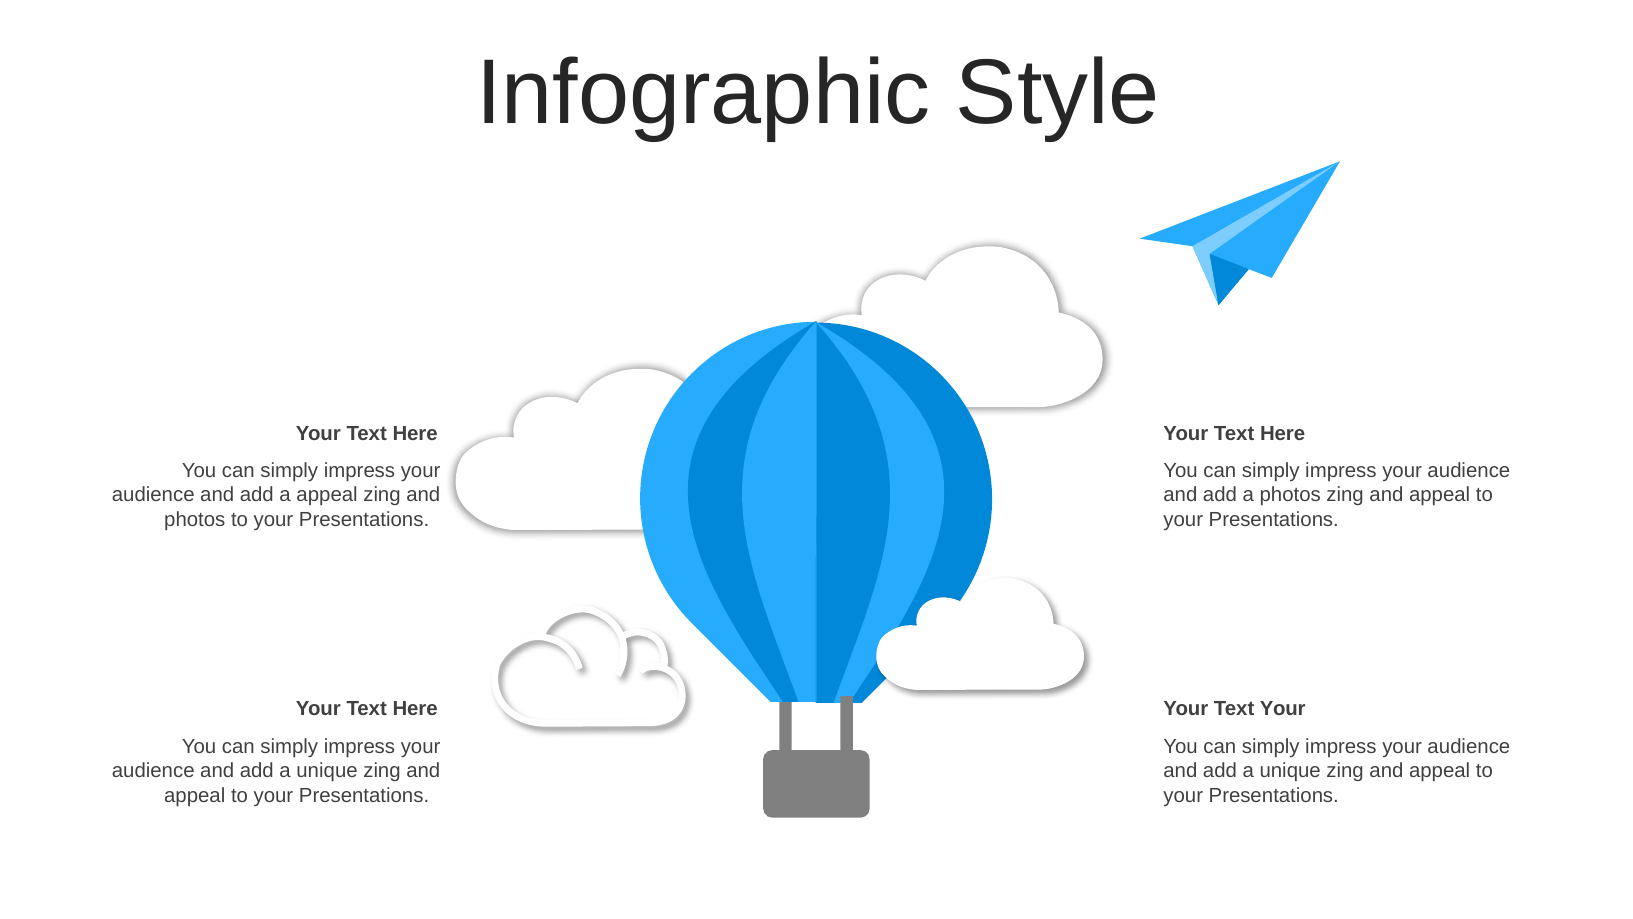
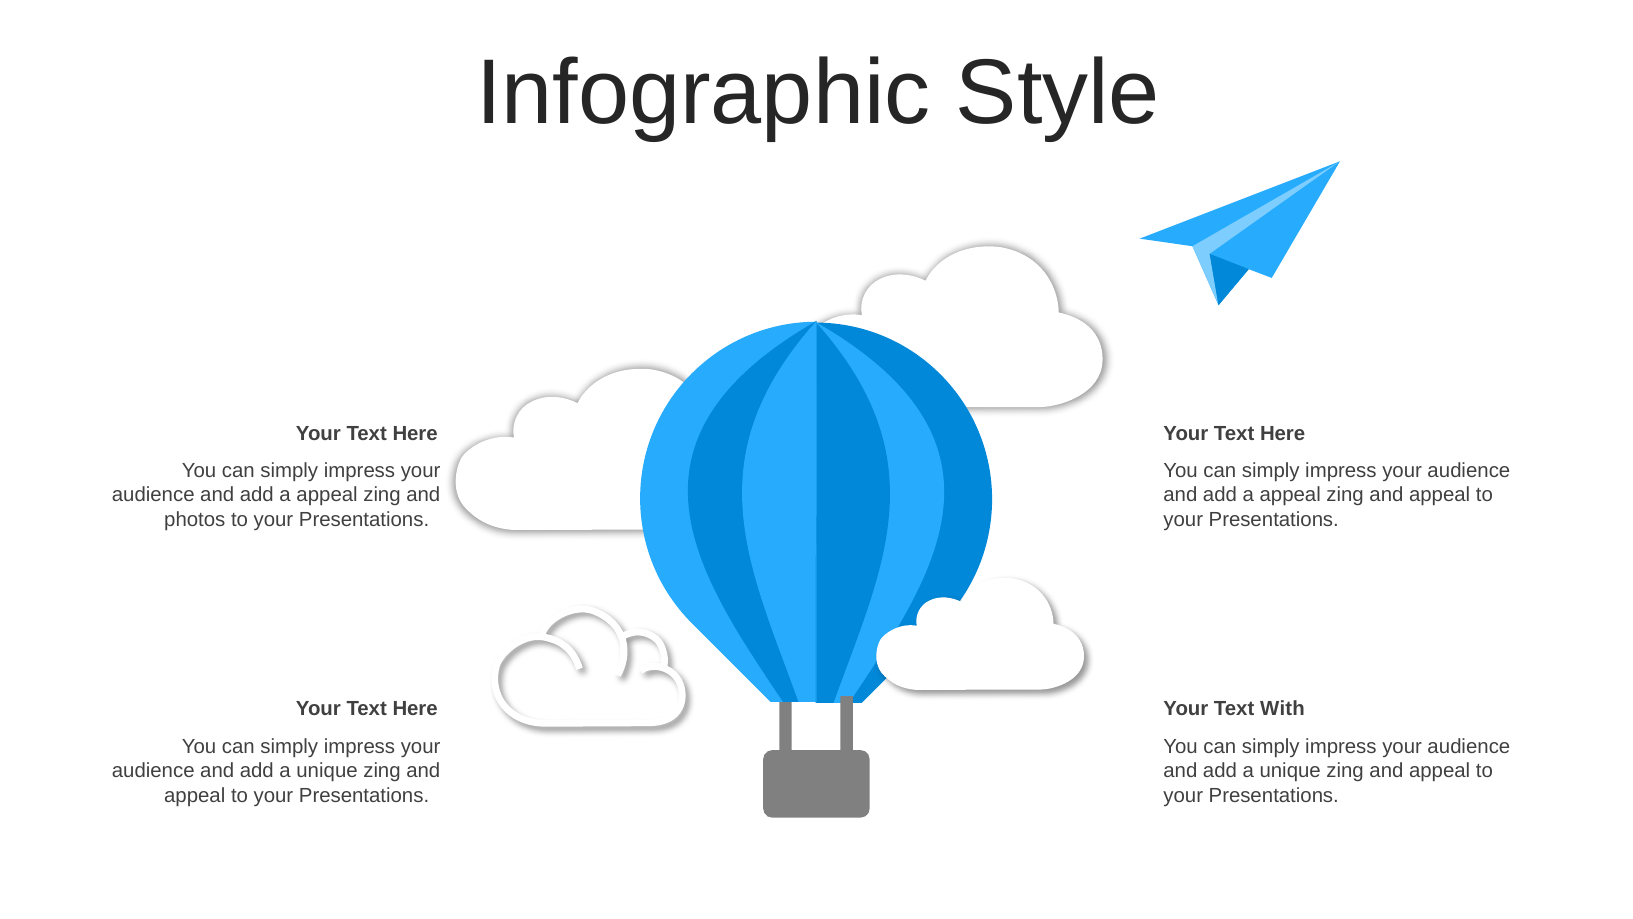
photos: photos -> appeal (1290, 495)
Text Your: Your -> With (1283, 709)
